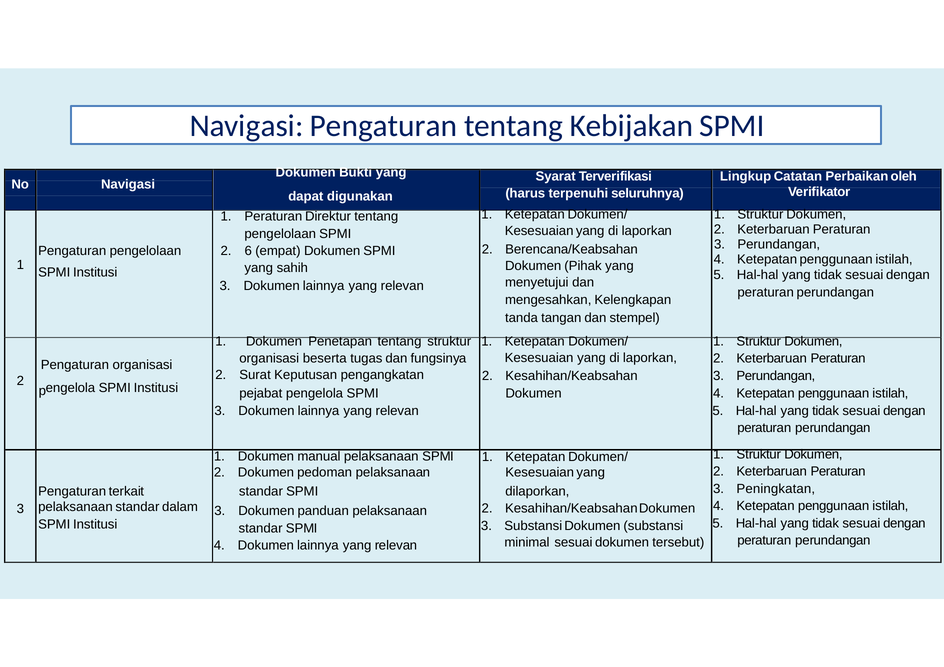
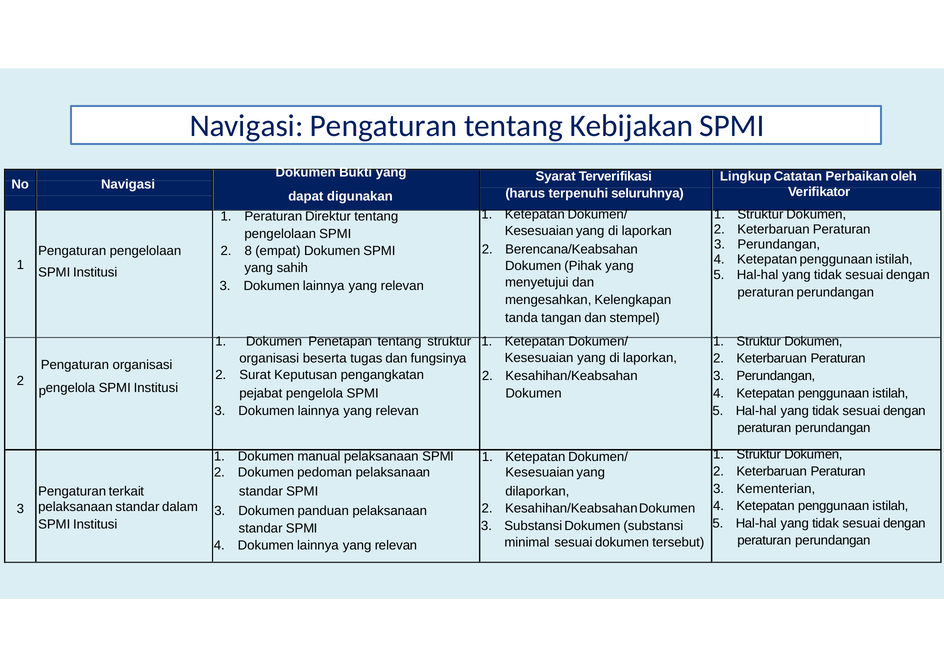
6: 6 -> 8 (248, 251)
Peningkatan: Peningkatan -> Kementerian (776, 489)
